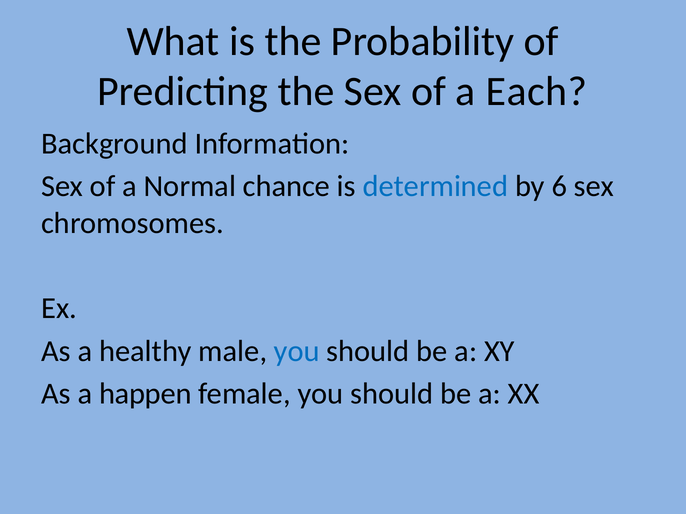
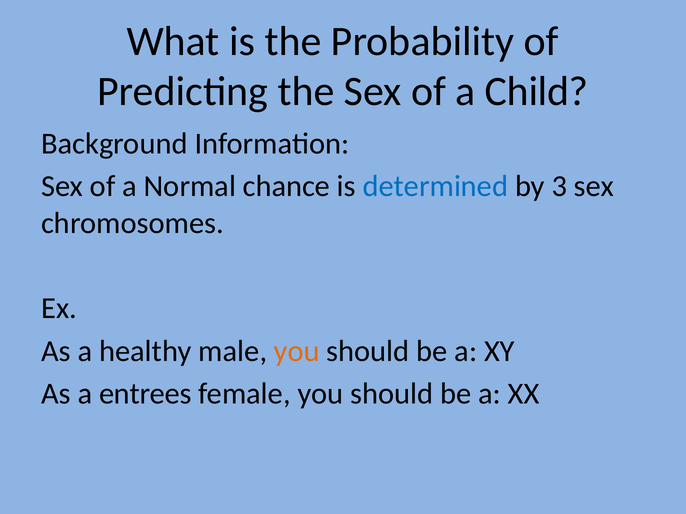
Each: Each -> Child (537, 92)
6: 6 -> 3 (559, 187)
you colour: blue -> orange (297, 351)
happen: happen -> entrees (145, 394)
